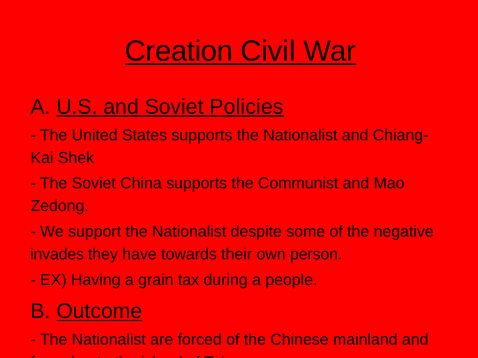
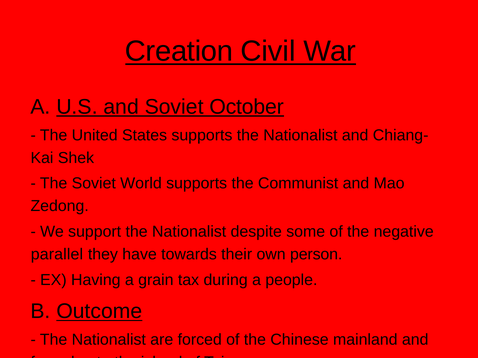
Policies: Policies -> October (247, 107)
China: China -> World (141, 184)
invades: invades -> parallel (57, 255)
